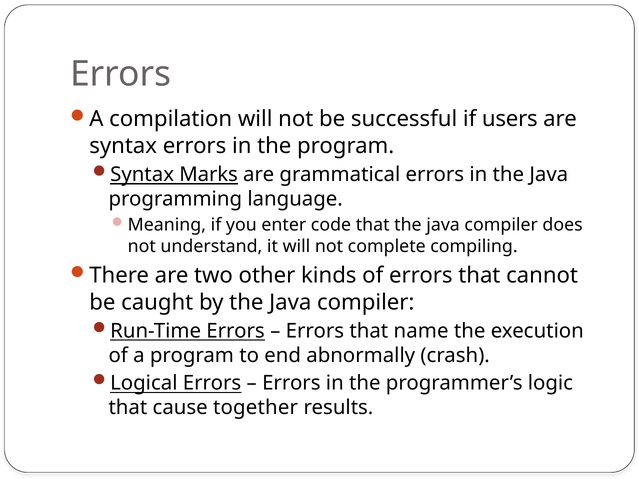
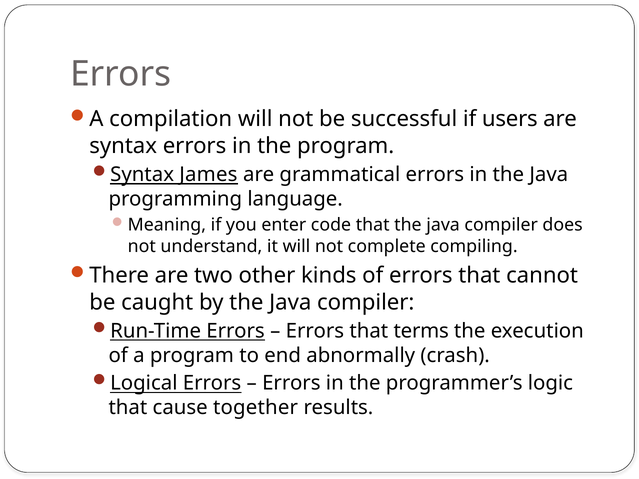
Marks: Marks -> James (208, 175)
name: name -> terms (421, 331)
